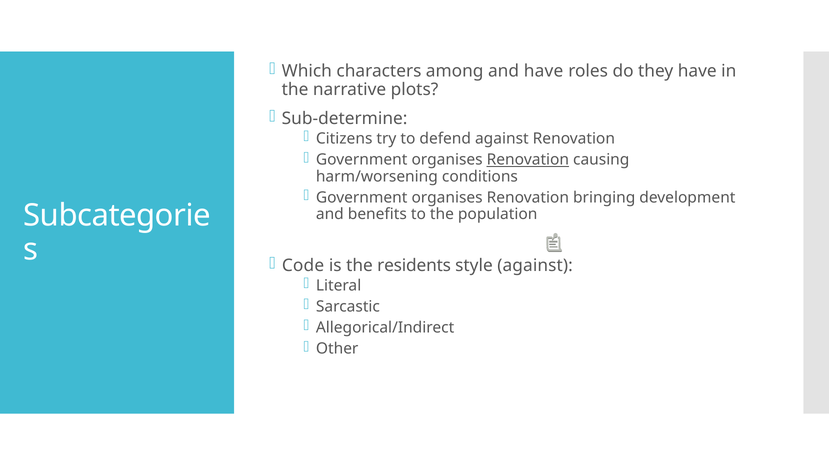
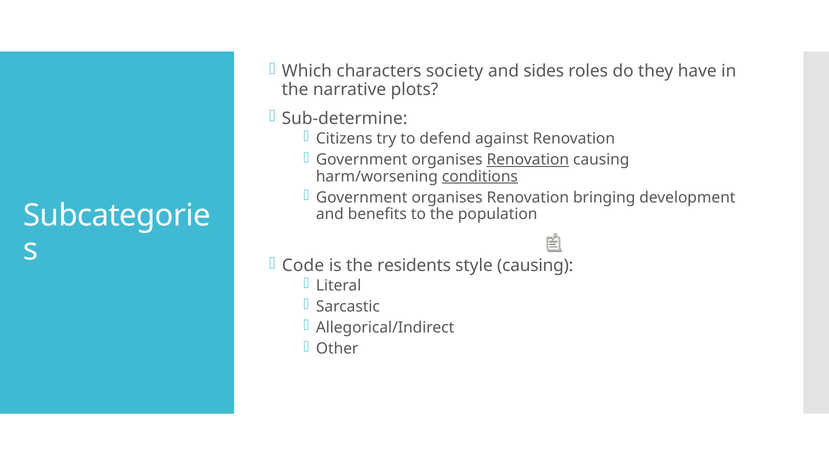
among: among -> society (455, 71)
and have: have -> sides (544, 71)
conditions underline: none -> present (480, 177)
style against: against -> causing (535, 266)
